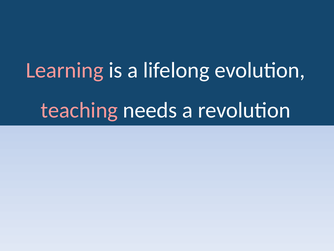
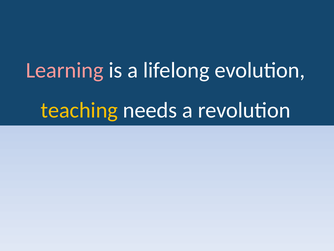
teaching colour: pink -> yellow (79, 110)
